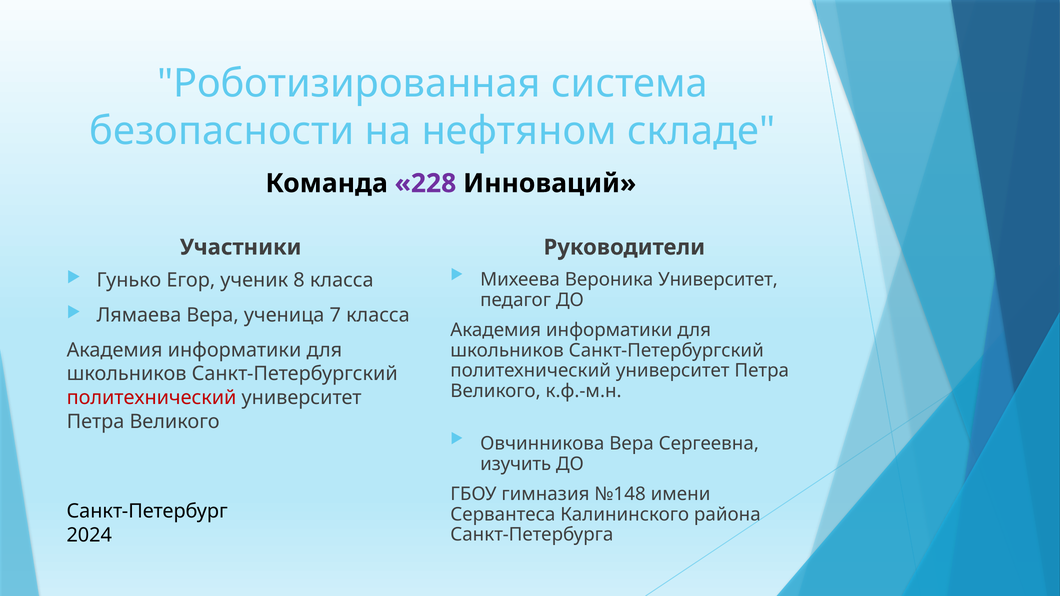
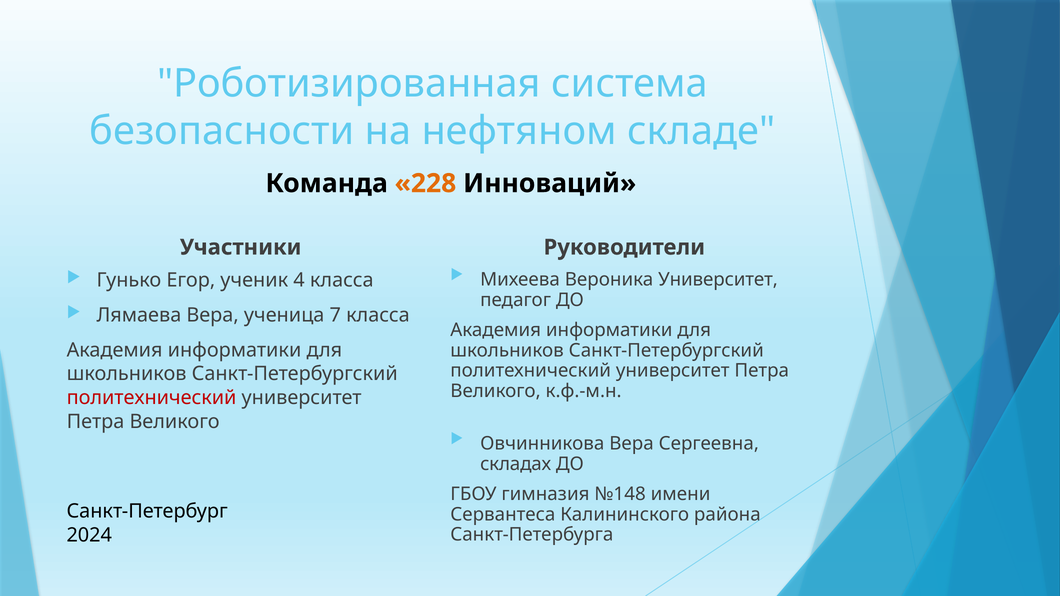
228 colour: purple -> orange (425, 183)
8: 8 -> 4 (299, 280)
изучить: изучить -> складах (516, 464)
